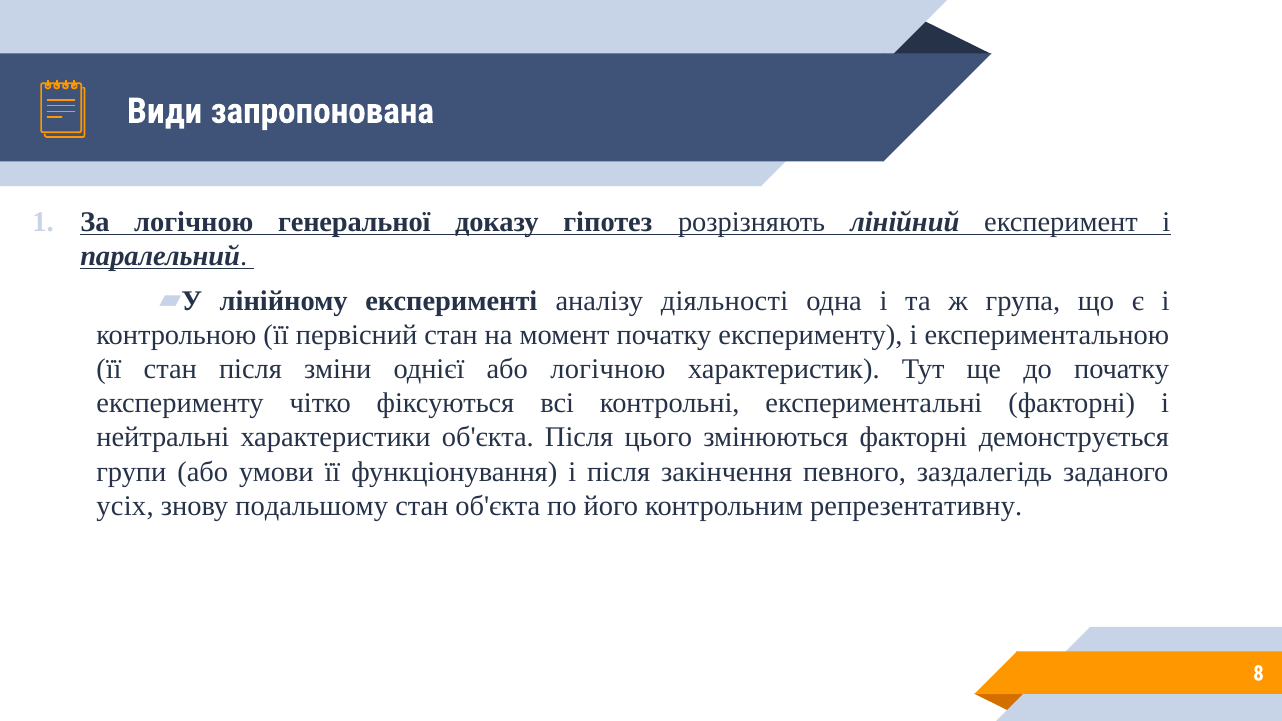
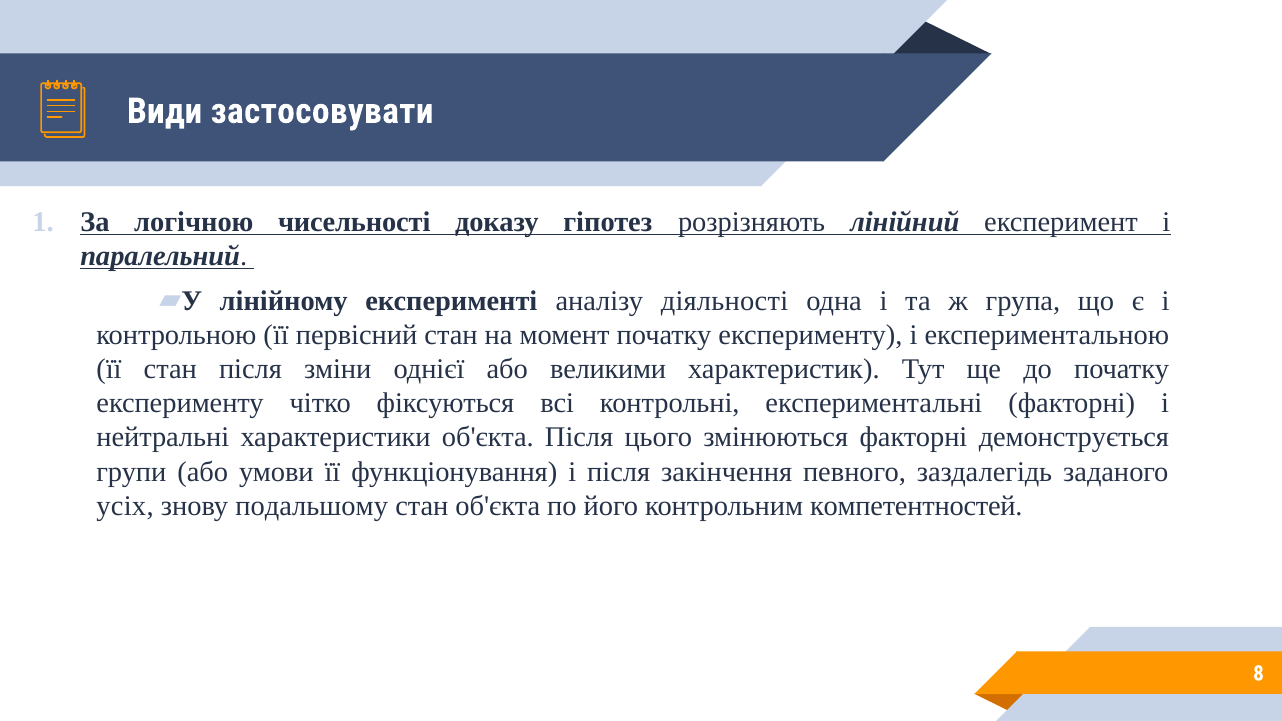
запропонована: запропонована -> застосовувати (322, 111)
генеральної: генеральної -> чисельності (354, 222)
або логічною: логічною -> великими (608, 369)
репрезентативну: репрезентативну -> компетентностей (916, 506)
